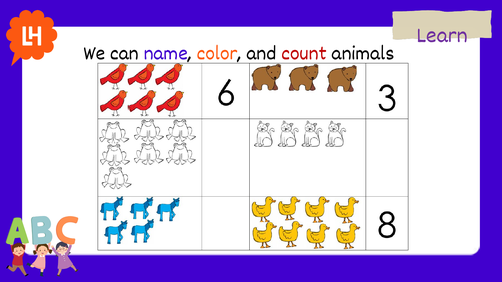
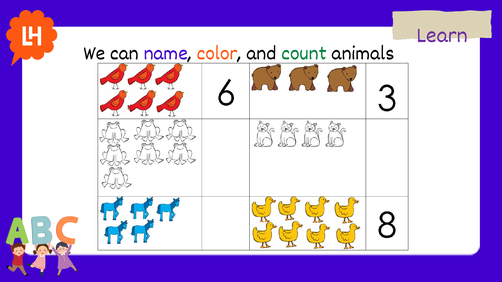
count colour: red -> green (304, 52)
